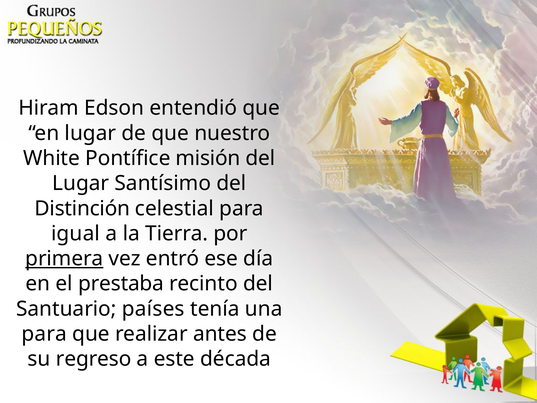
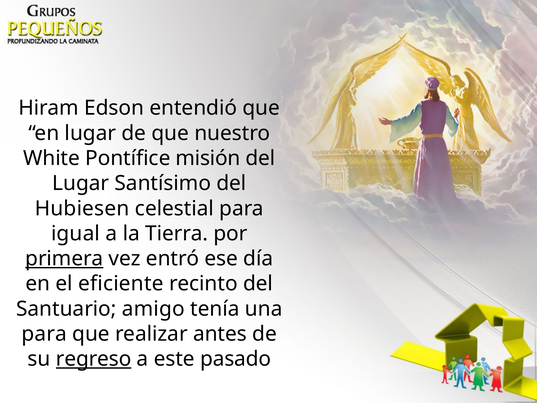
Distinción: Distinción -> Hubiesen (82, 208)
prestaba: prestaba -> eficiente (121, 284)
países: países -> amigo (153, 309)
regreso underline: none -> present (94, 359)
década: década -> pasado (236, 359)
